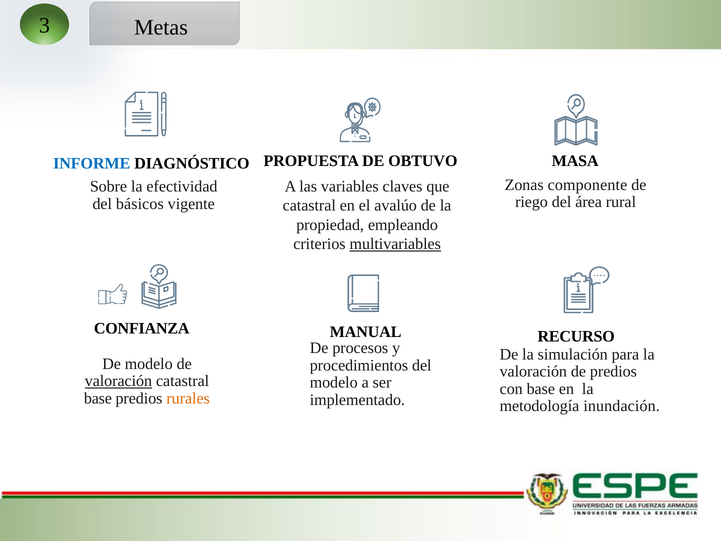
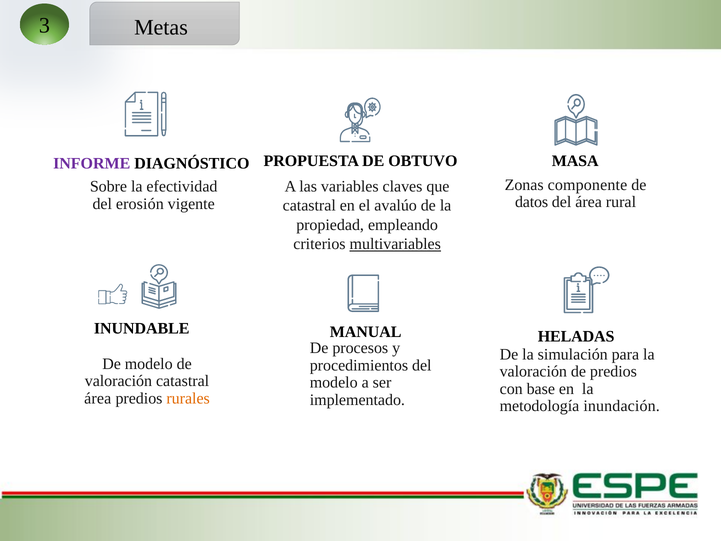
INFORME colour: blue -> purple (92, 163)
riego: riego -> datos (532, 202)
básicos: básicos -> erosión (140, 204)
CONFIANZA: CONFIANZA -> INUNDABLE (142, 328)
RECURSO: RECURSO -> HELADAS (576, 336)
valoración underline: present -> none (118, 381)
base: base -> área (98, 398)
